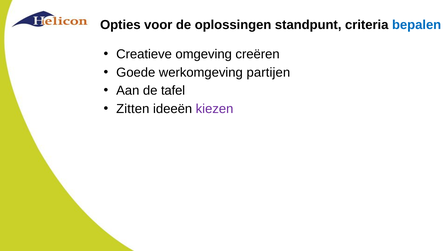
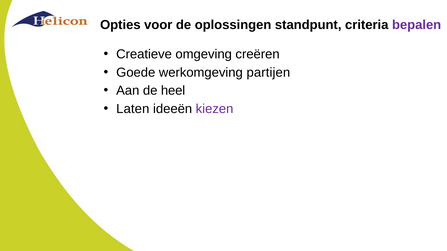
bepalen colour: blue -> purple (417, 25)
tafel: tafel -> heel (173, 91)
Zitten: Zitten -> Laten (133, 109)
